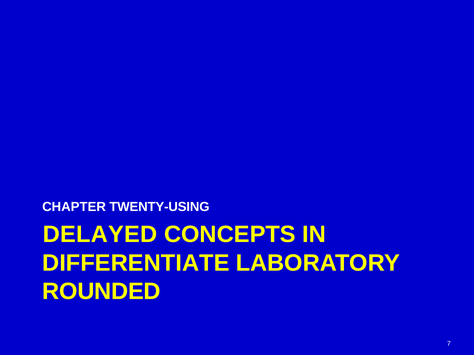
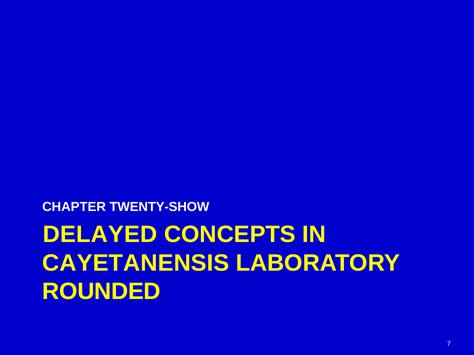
TWENTY-USING: TWENTY-USING -> TWENTY-SHOW (159, 207)
DIFFERENTIATE: DIFFERENTIATE -> CAYETANENSIS (136, 263)
